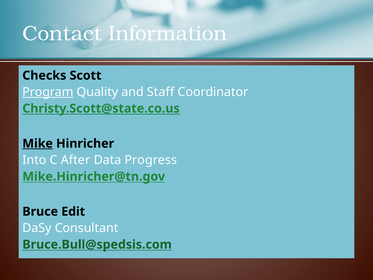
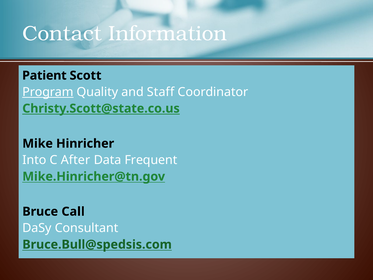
Checks: Checks -> Patient (44, 75)
Mike underline: present -> none (38, 143)
Progress: Progress -> Frequent (151, 160)
Edit: Edit -> Call (73, 211)
